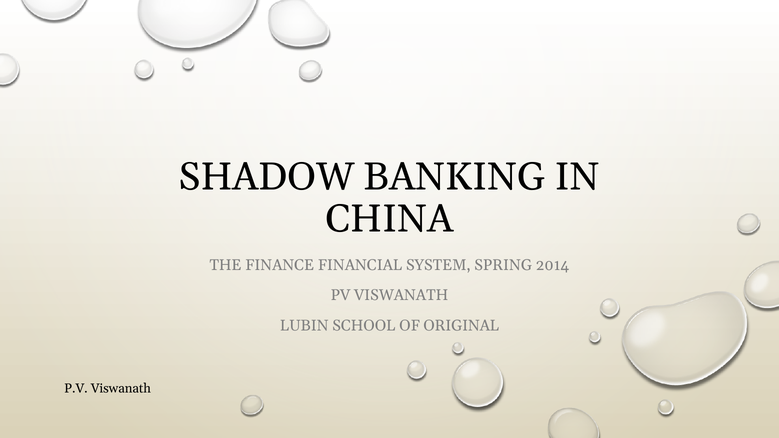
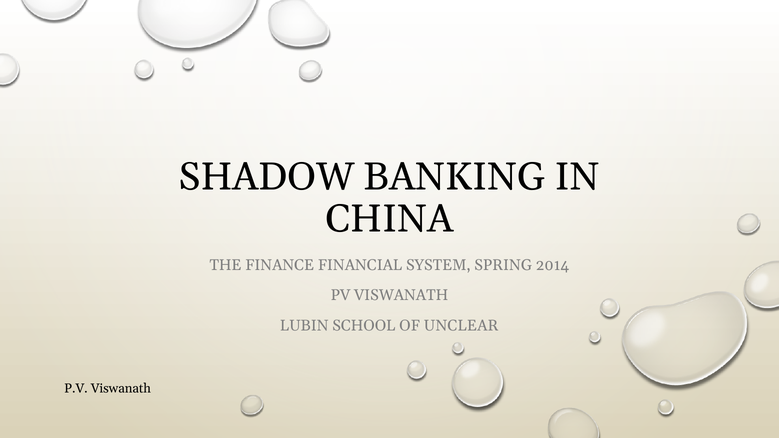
ORIGINAL: ORIGINAL -> UNCLEAR (461, 326)
